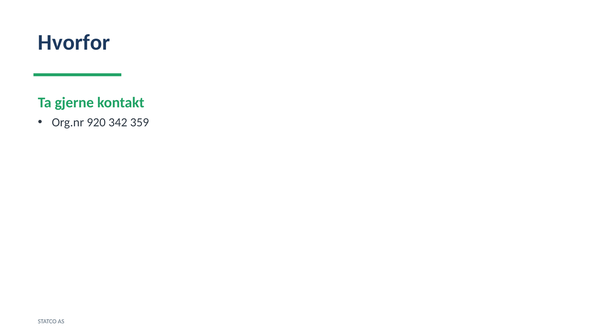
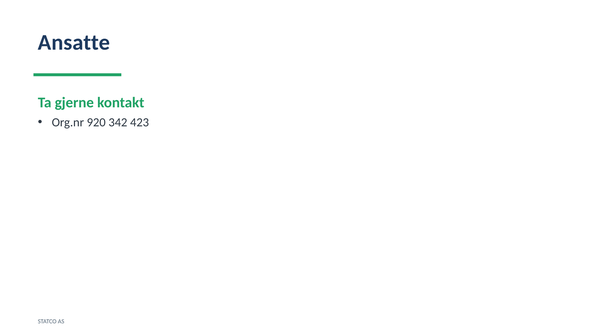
Hvorfor: Hvorfor -> Ansatte (74, 42)
359: 359 -> 423 (140, 122)
